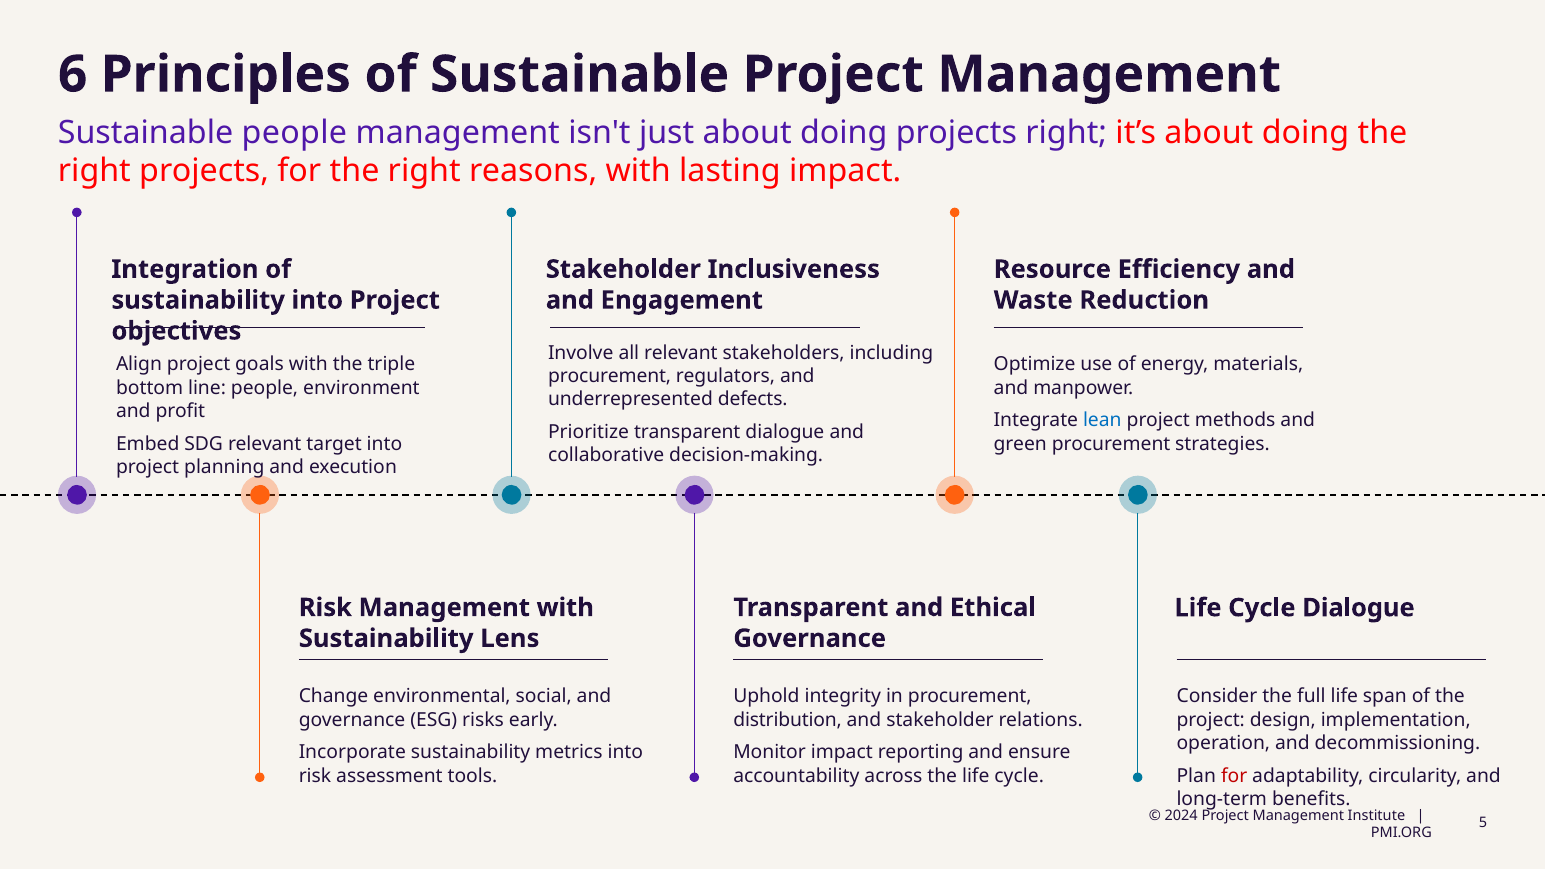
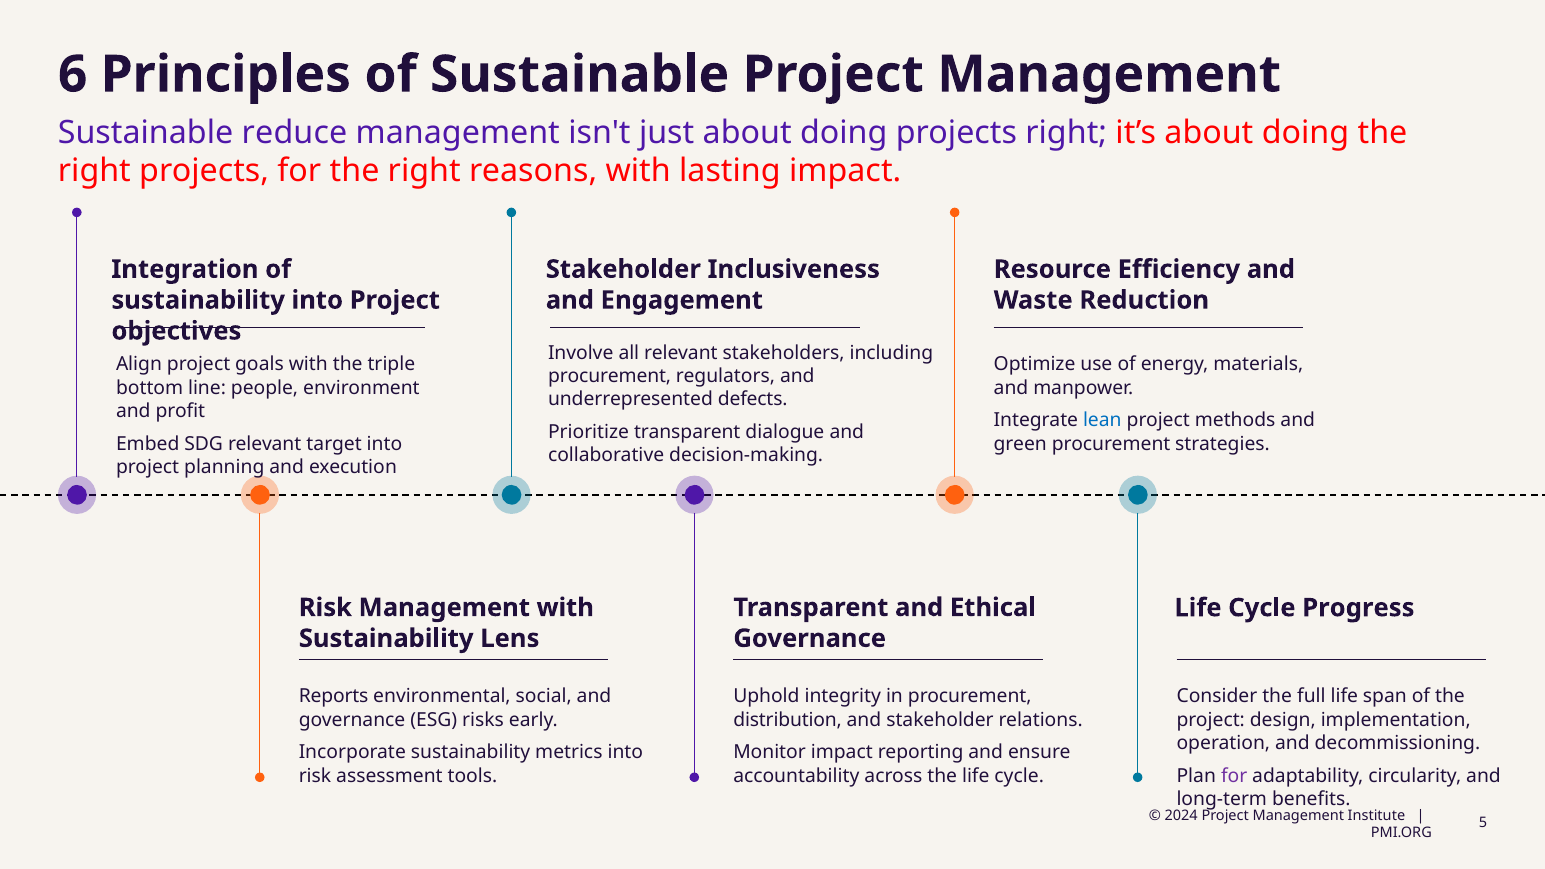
Sustainable people: people -> reduce (295, 133)
Cycle Dialogue: Dialogue -> Progress (1358, 608)
Change: Change -> Reports (334, 697)
for colour: red -> purple (1234, 776)
